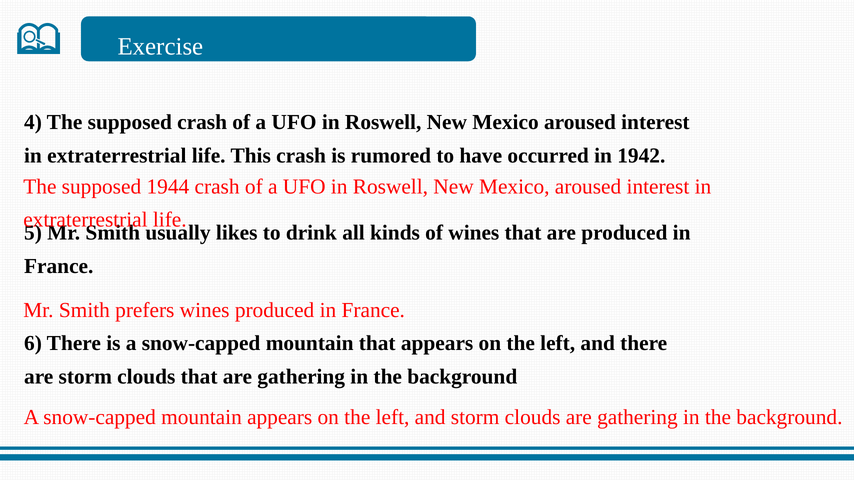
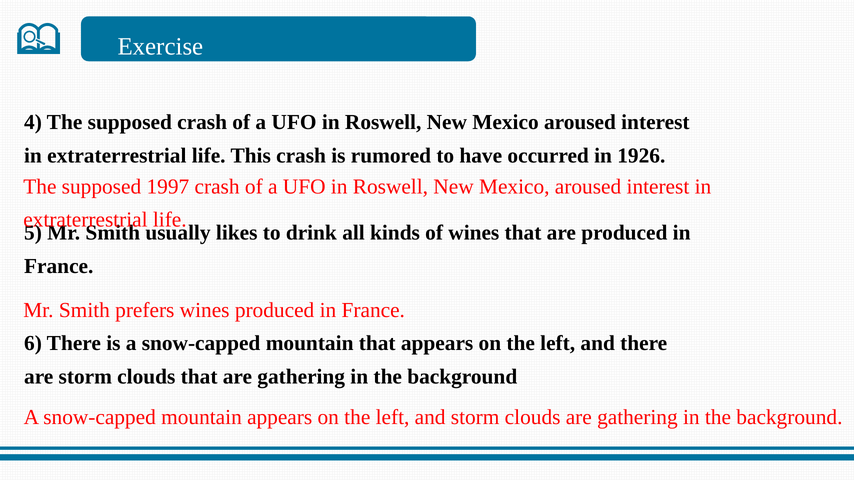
1942: 1942 -> 1926 (641, 156)
1944: 1944 -> 1997 (168, 187)
